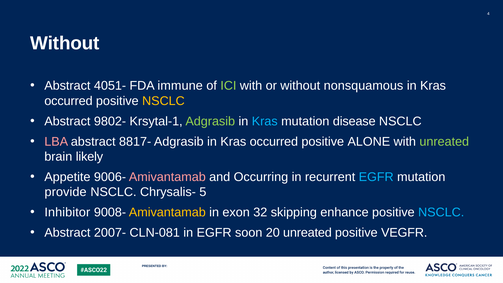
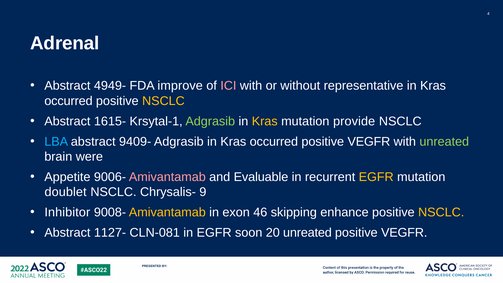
Without: Without -> Adrenal (65, 43)
4051-: 4051- -> 4949- (110, 86)
immune: immune -> improve (180, 86)
ICI colour: light green -> pink (228, 86)
nonsquamous: nonsquamous -> representative (364, 86)
9802-: 9802- -> 1615- (110, 121)
Kras colour: light blue -> yellow (265, 121)
disease: disease -> provide (354, 121)
LBA colour: pink -> light blue (56, 142)
8817-: 8817- -> 9409- (135, 142)
ALONE: ALONE -> VEGFR (369, 142)
likely: likely -> were (89, 157)
Occurring: Occurring -> Evaluable (261, 177)
EGFR colour: light blue -> yellow (376, 177)
provide: provide -> doublet (66, 192)
5: 5 -> 9 (203, 192)
32: 32 -> 46 (260, 212)
NSCLC colour: light blue -> yellow (441, 212)
2007-: 2007- -> 1127- (110, 233)
